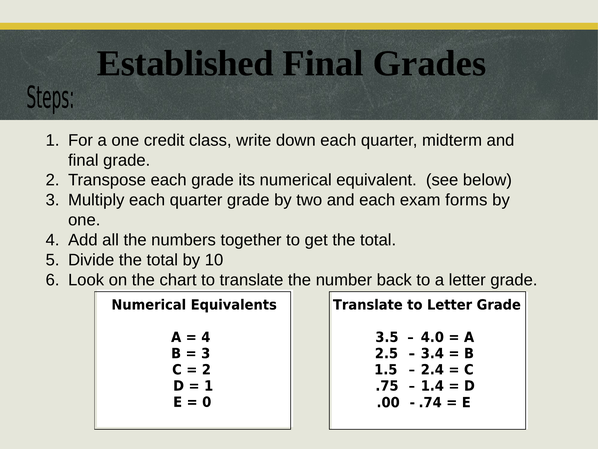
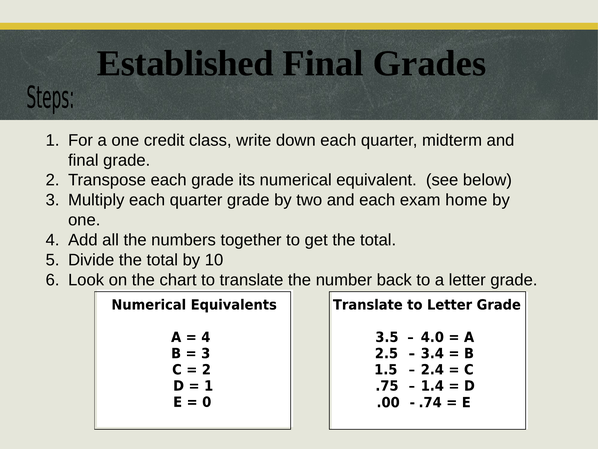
forms: forms -> home (466, 200)
